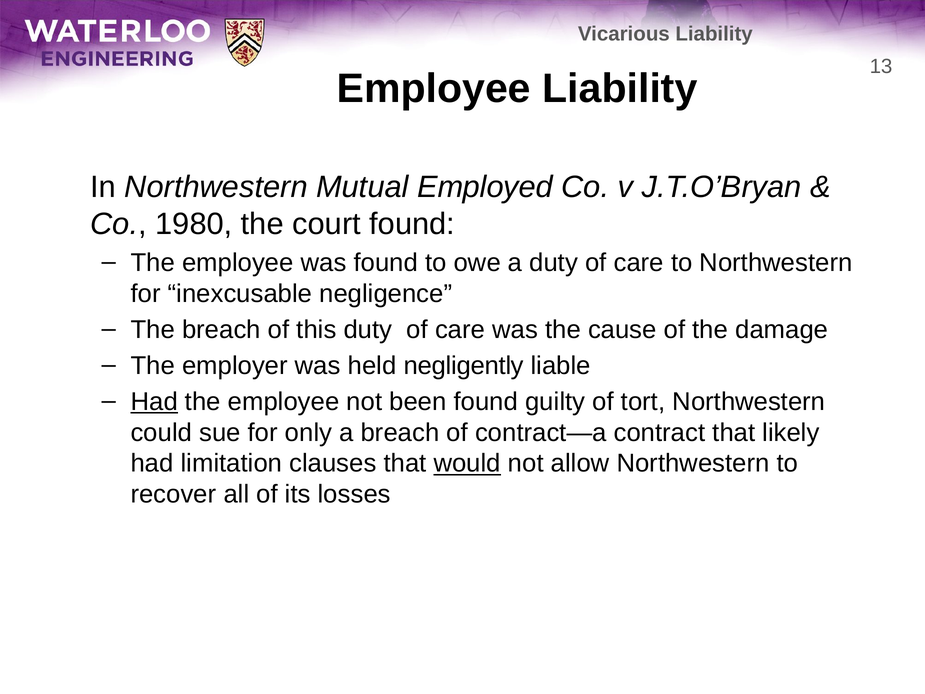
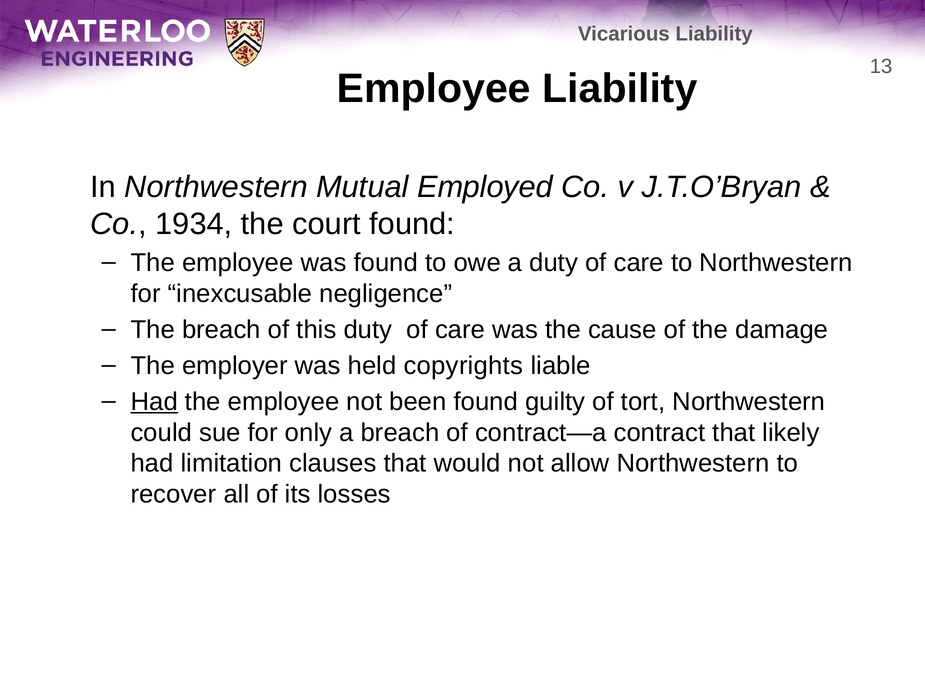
1980: 1980 -> 1934 (194, 224)
negligently: negligently -> copyrights (463, 366)
would underline: present -> none (467, 463)
